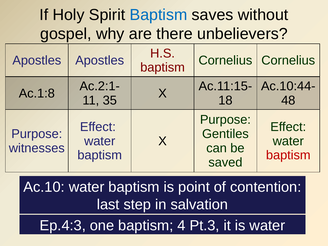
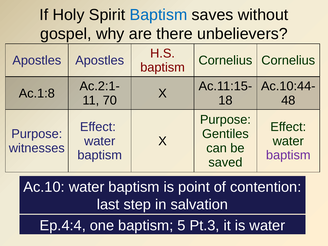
35: 35 -> 70 (110, 100)
baptism colour: red -> purple (288, 155)
Ep.4:3: Ep.4:3 -> Ep.4:4 (63, 225)
4: 4 -> 5 (181, 225)
